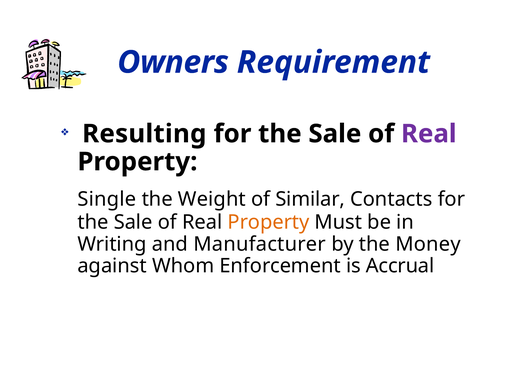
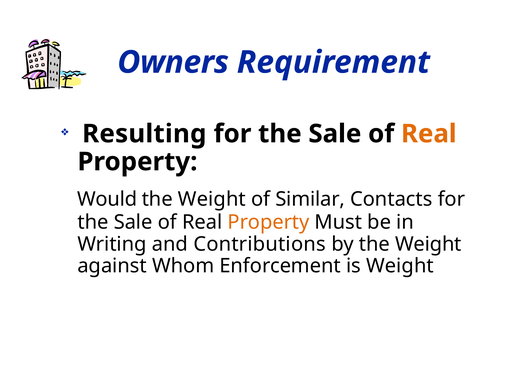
Real colour: purple -> orange (429, 134)
Single: Single -> Would (107, 200)
Manufacturer: Manufacturer -> Contributions (260, 244)
by the Money: Money -> Weight (428, 244)
is Accrual: Accrual -> Weight (400, 266)
